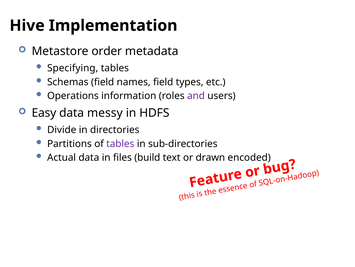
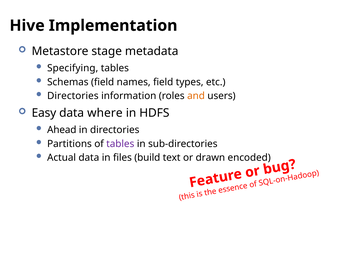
order: order -> stage (107, 51)
Operations: Operations -> Directories (73, 96)
and colour: purple -> orange (196, 96)
messy: messy -> where (105, 113)
Divide: Divide -> Ahead (62, 130)
